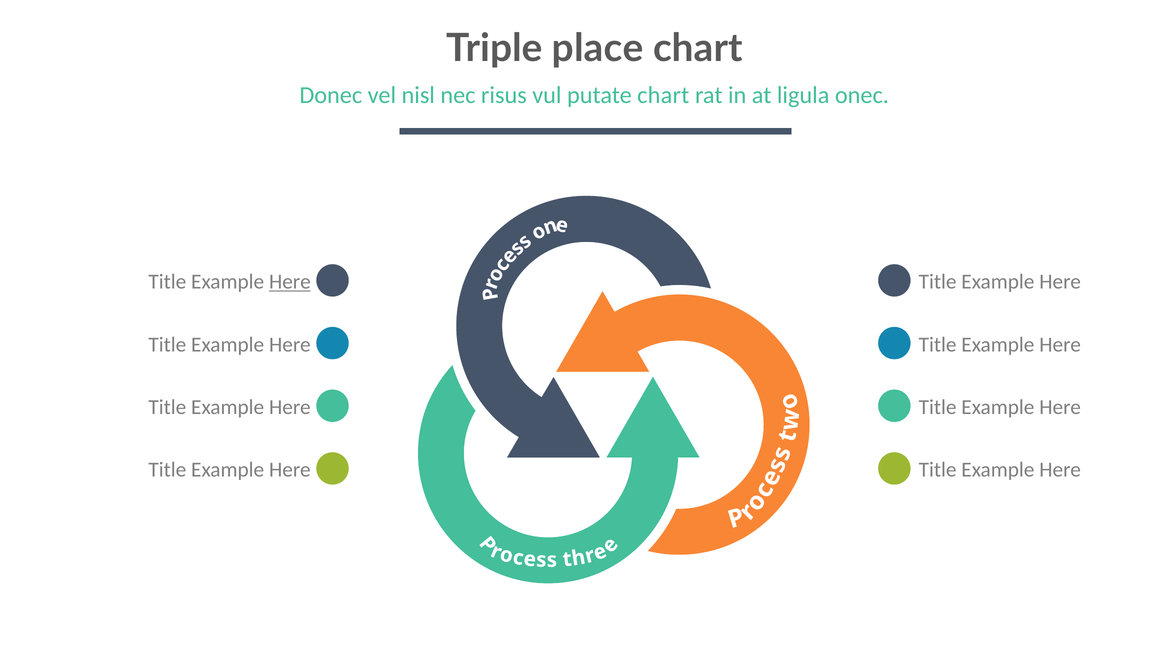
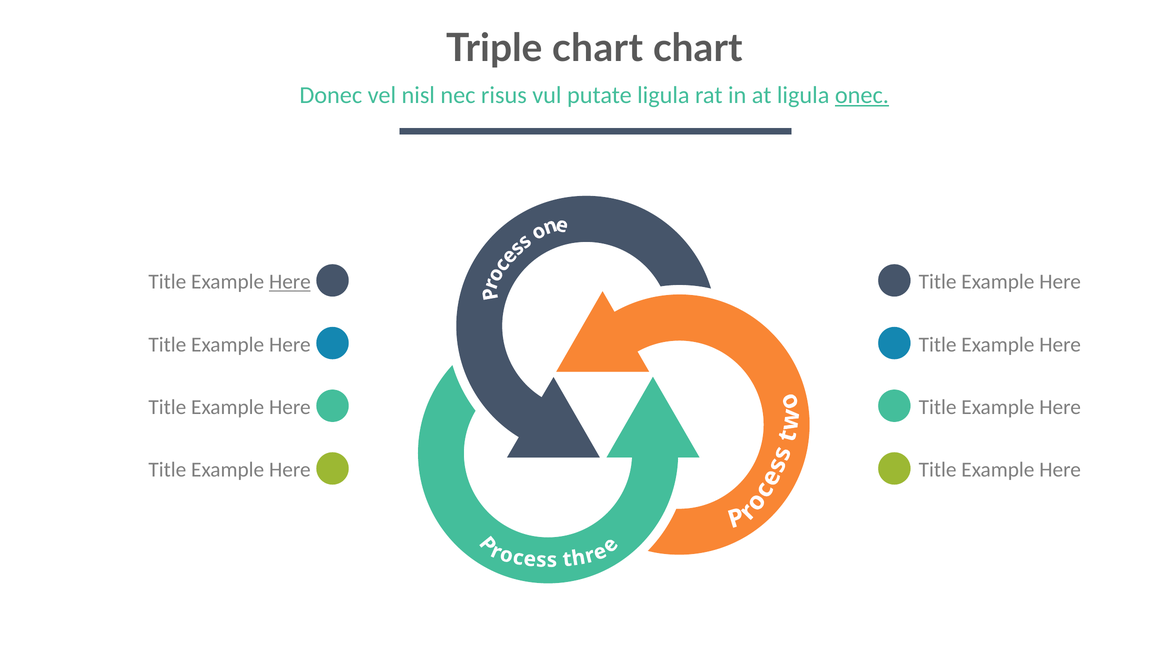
Triple place: place -> chart (598, 49)
putate chart: chart -> ligula (663, 95)
onec underline: none -> present (862, 95)
